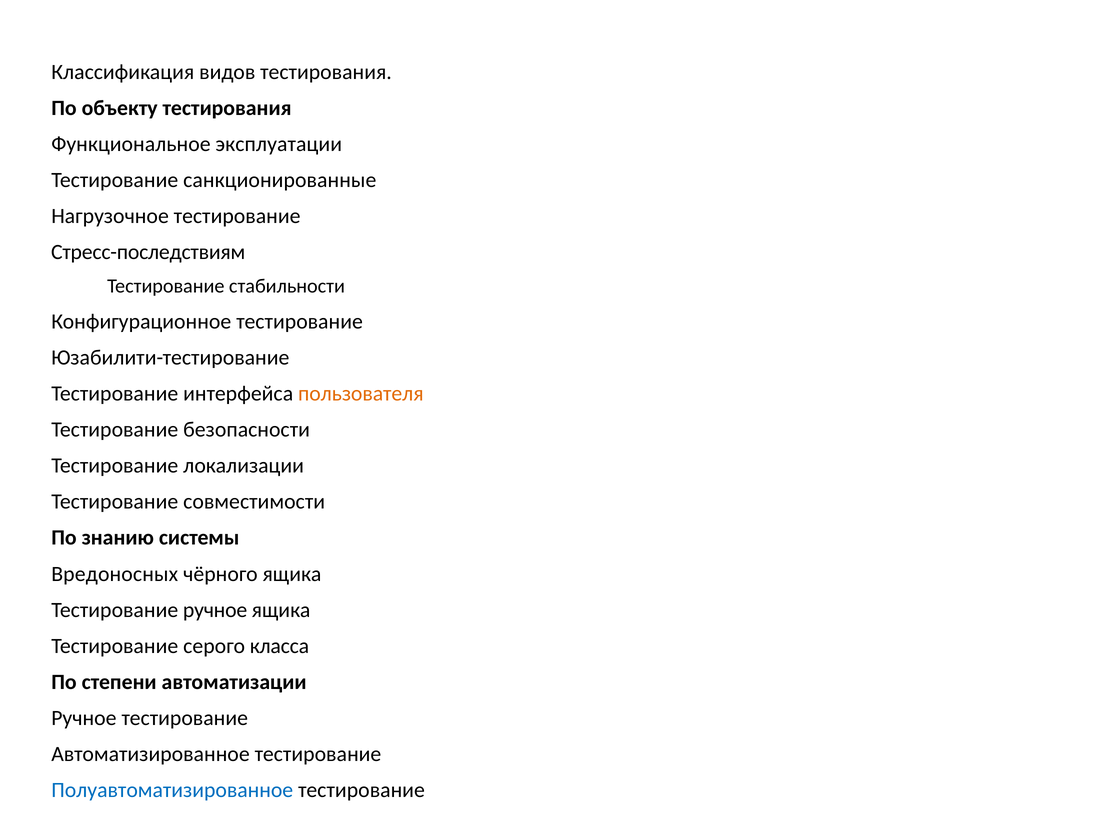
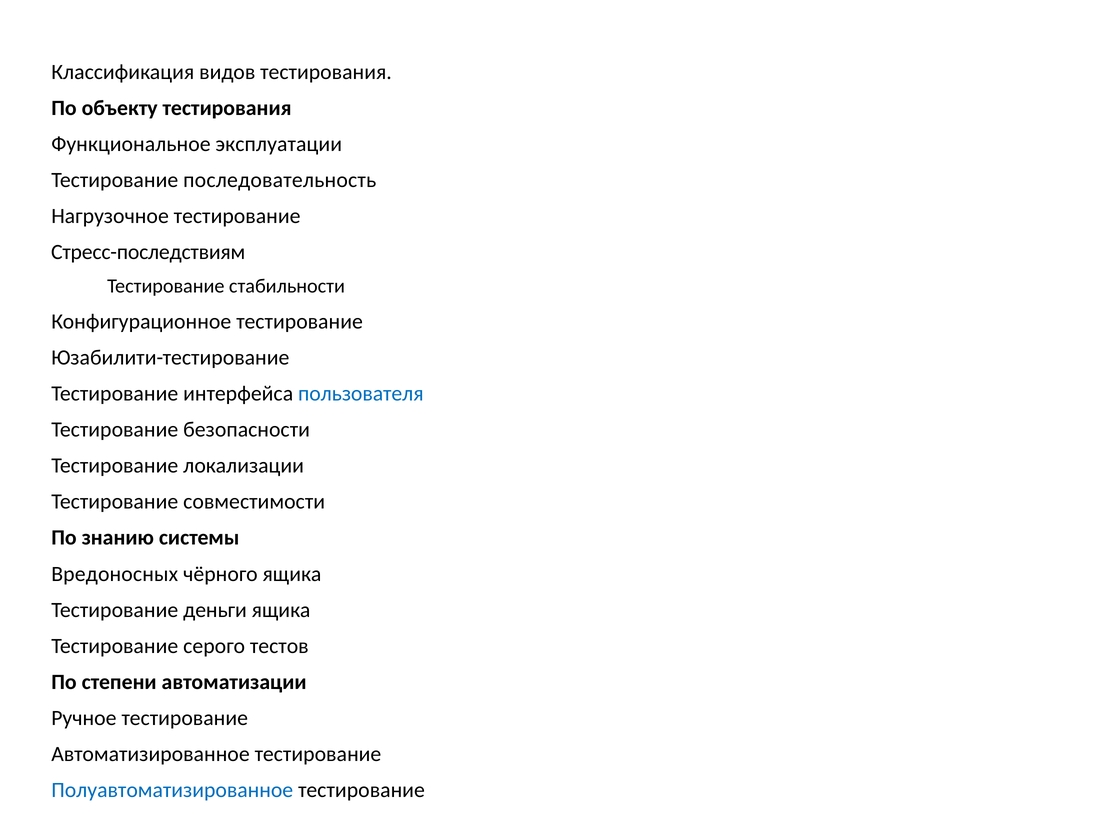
санкционированные: санкционированные -> последовательность (280, 180)
пользователя colour: orange -> blue (361, 394)
Тестирование ручное: ручное -> деньги (215, 610)
класса: класса -> тестов (279, 646)
